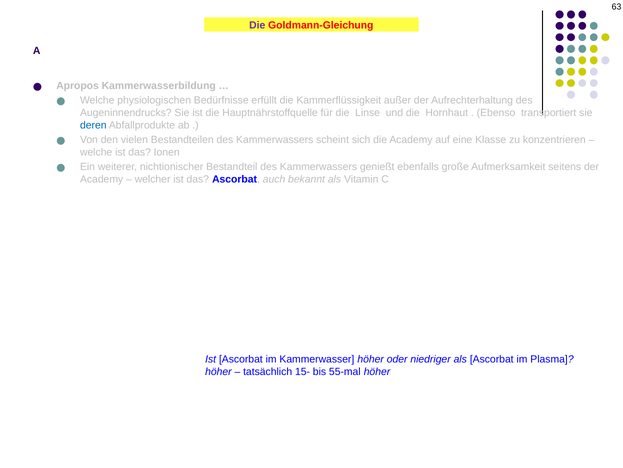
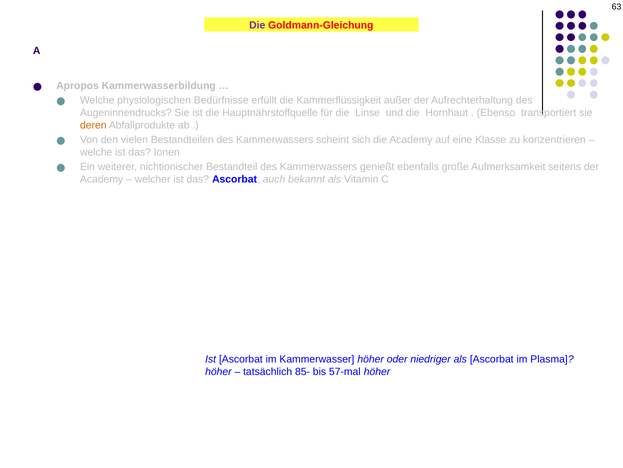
deren colour: blue -> orange (93, 125)
15-: 15- -> 85- (302, 371)
55-mal: 55-mal -> 57-mal (345, 371)
